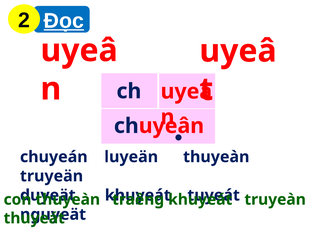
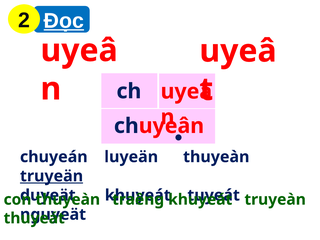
truyeän underline: none -> present (52, 176)
